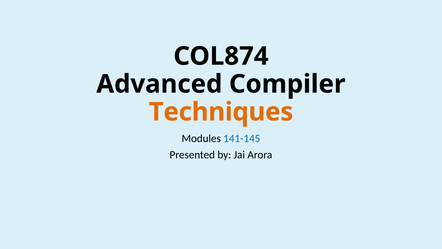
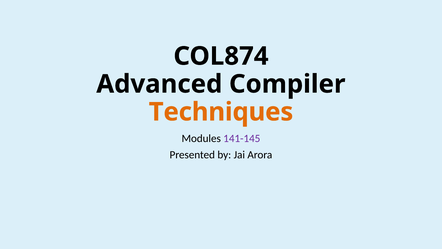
141-145 colour: blue -> purple (242, 138)
